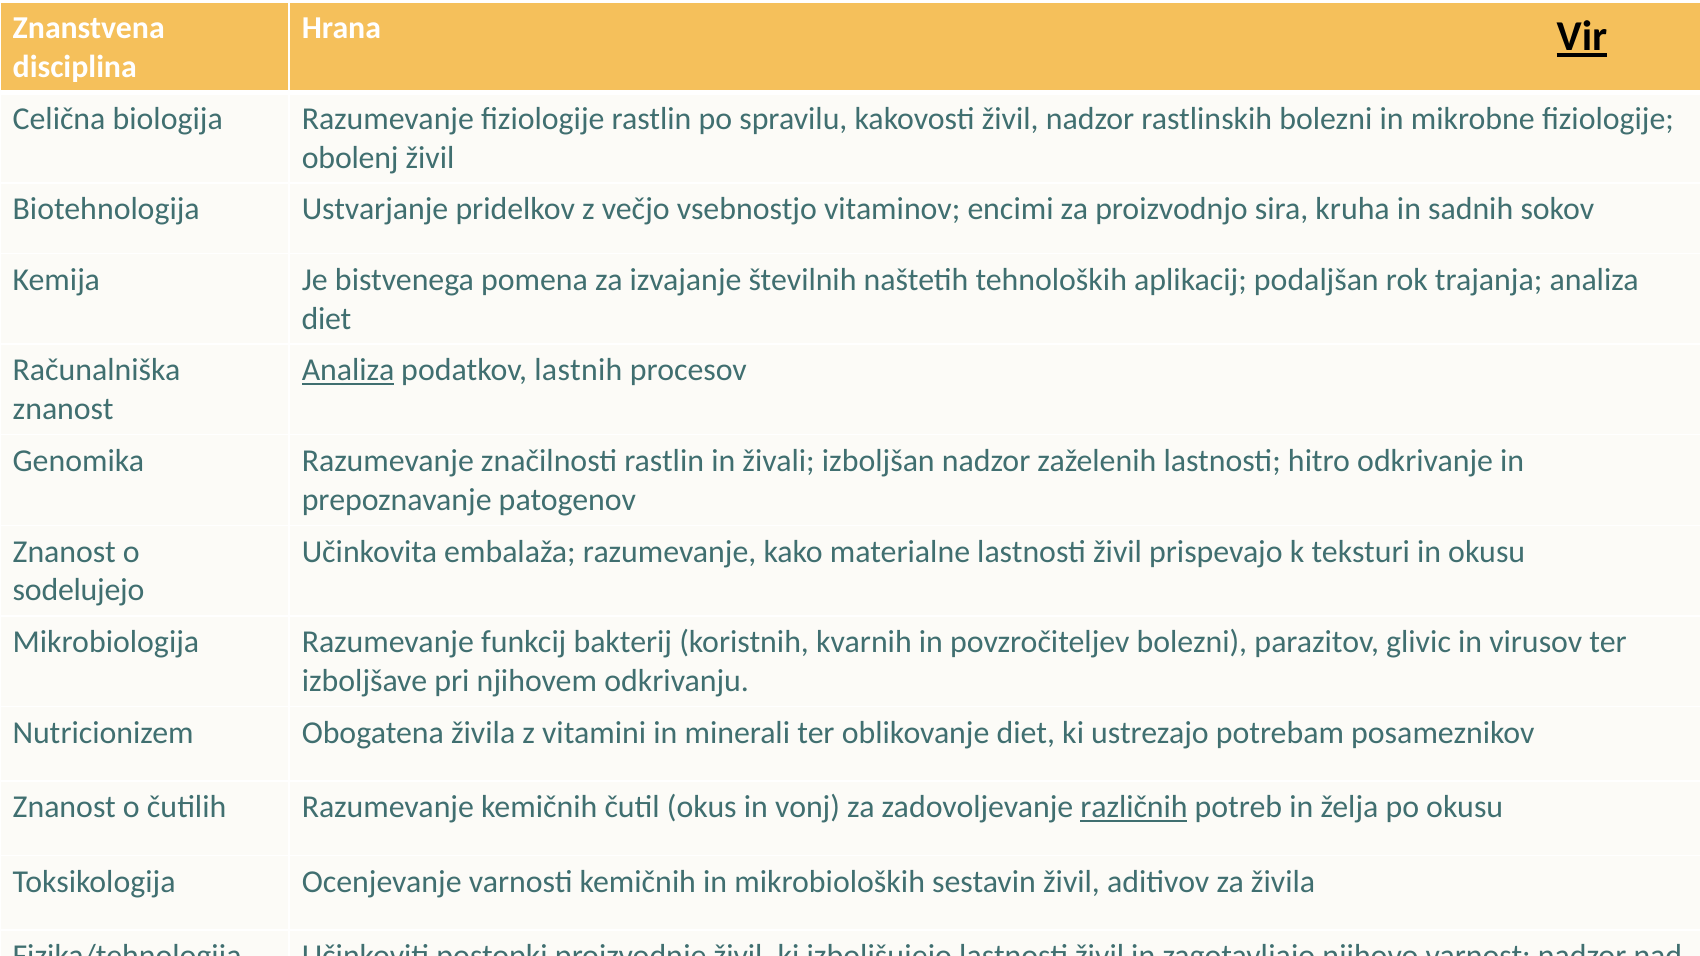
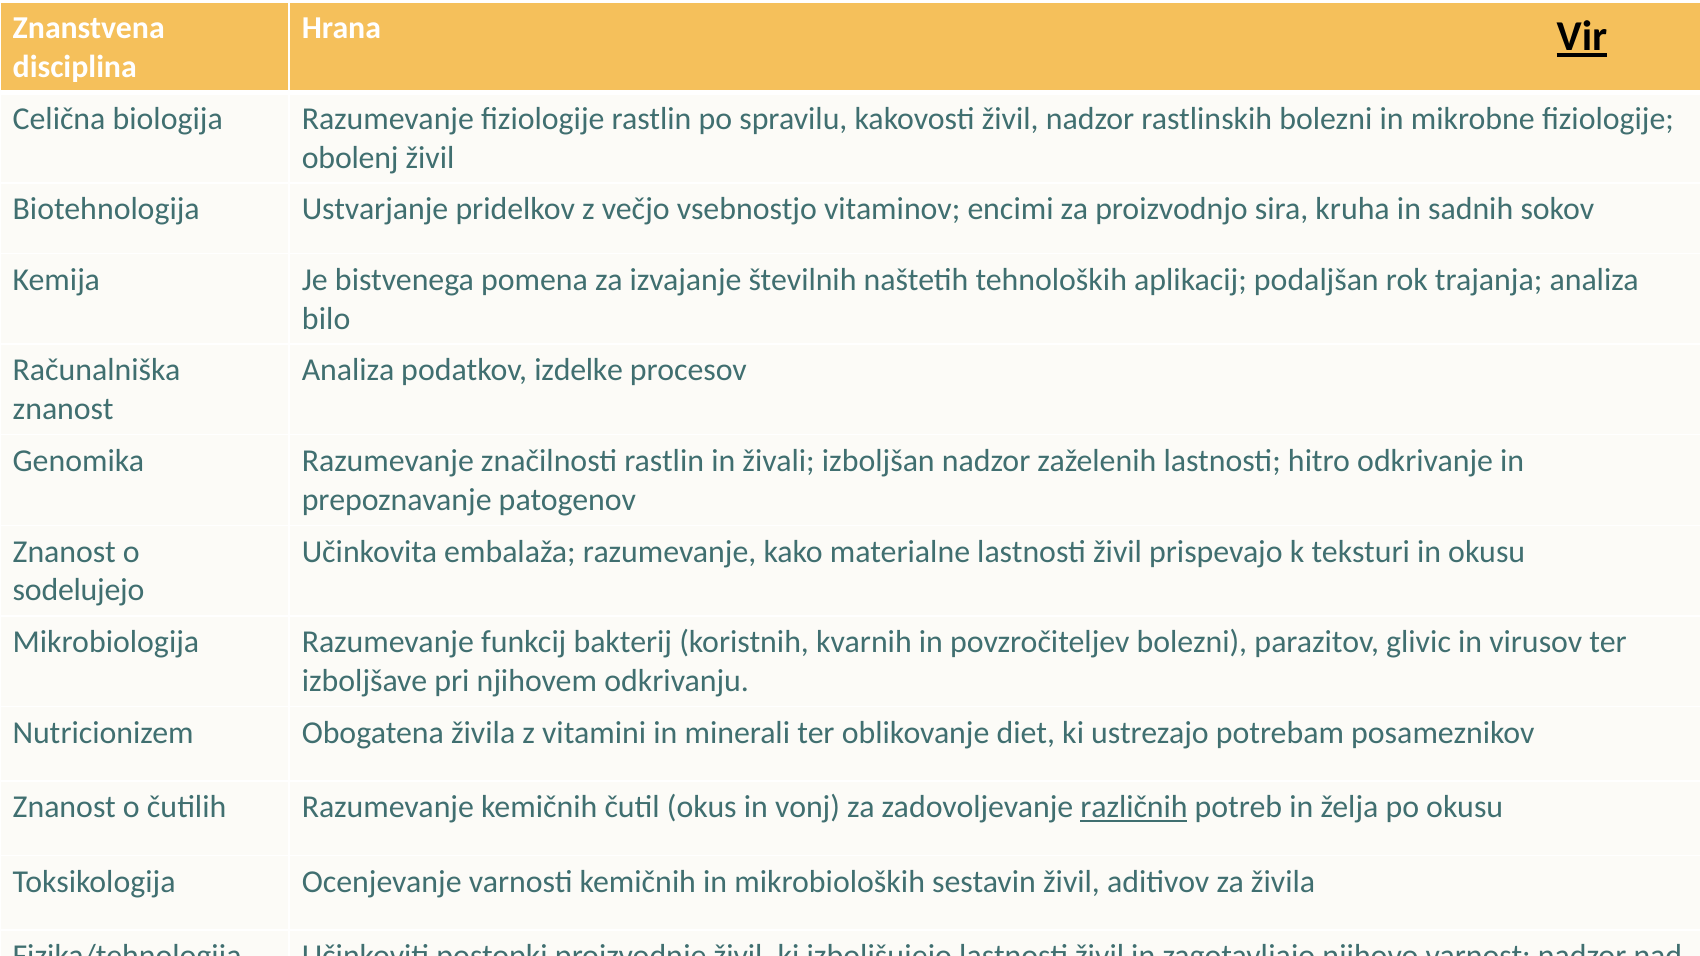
diet: diet -> bilo (326, 319)
Analiza underline: present -> none (348, 370)
lastnih: lastnih -> izdelke (579, 370)
